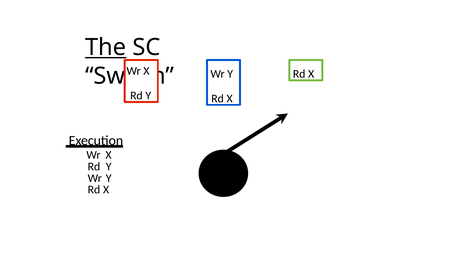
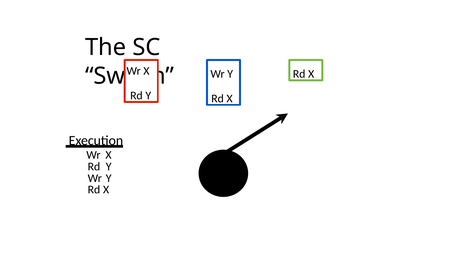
The underline: present -> none (106, 47)
